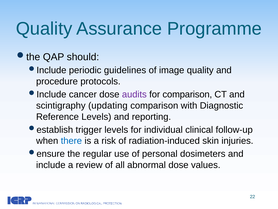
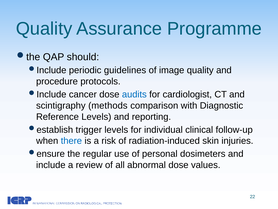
audits colour: purple -> blue (134, 94)
for comparison: comparison -> cardiologist (187, 94)
updating: updating -> methods (108, 105)
